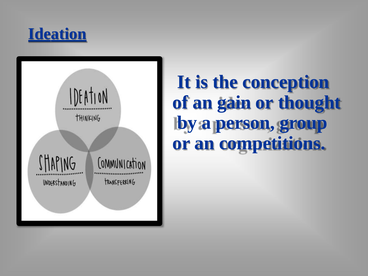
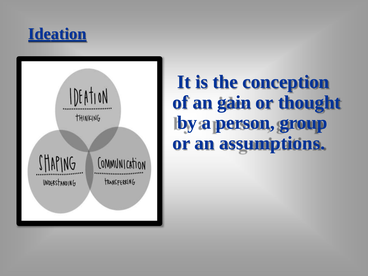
competitions: competitions -> assumptions (272, 143)
